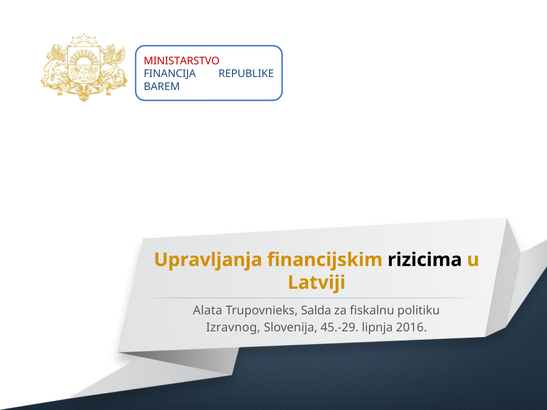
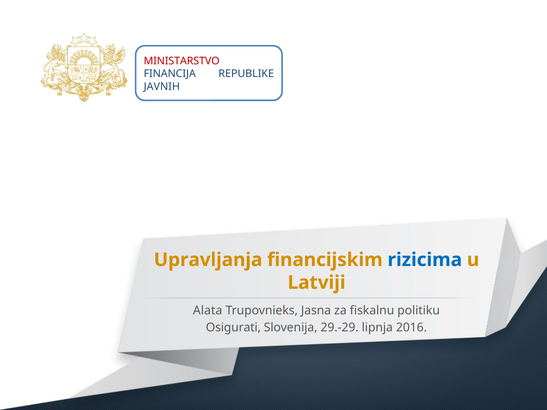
BAREM: BAREM -> JAVNIH (162, 87)
rizicima colour: black -> blue (425, 260)
Salda: Salda -> Jasna (316, 311)
Izravnog: Izravnog -> Osigurati (233, 328)
45.-29: 45.-29 -> 29.-29 (340, 328)
